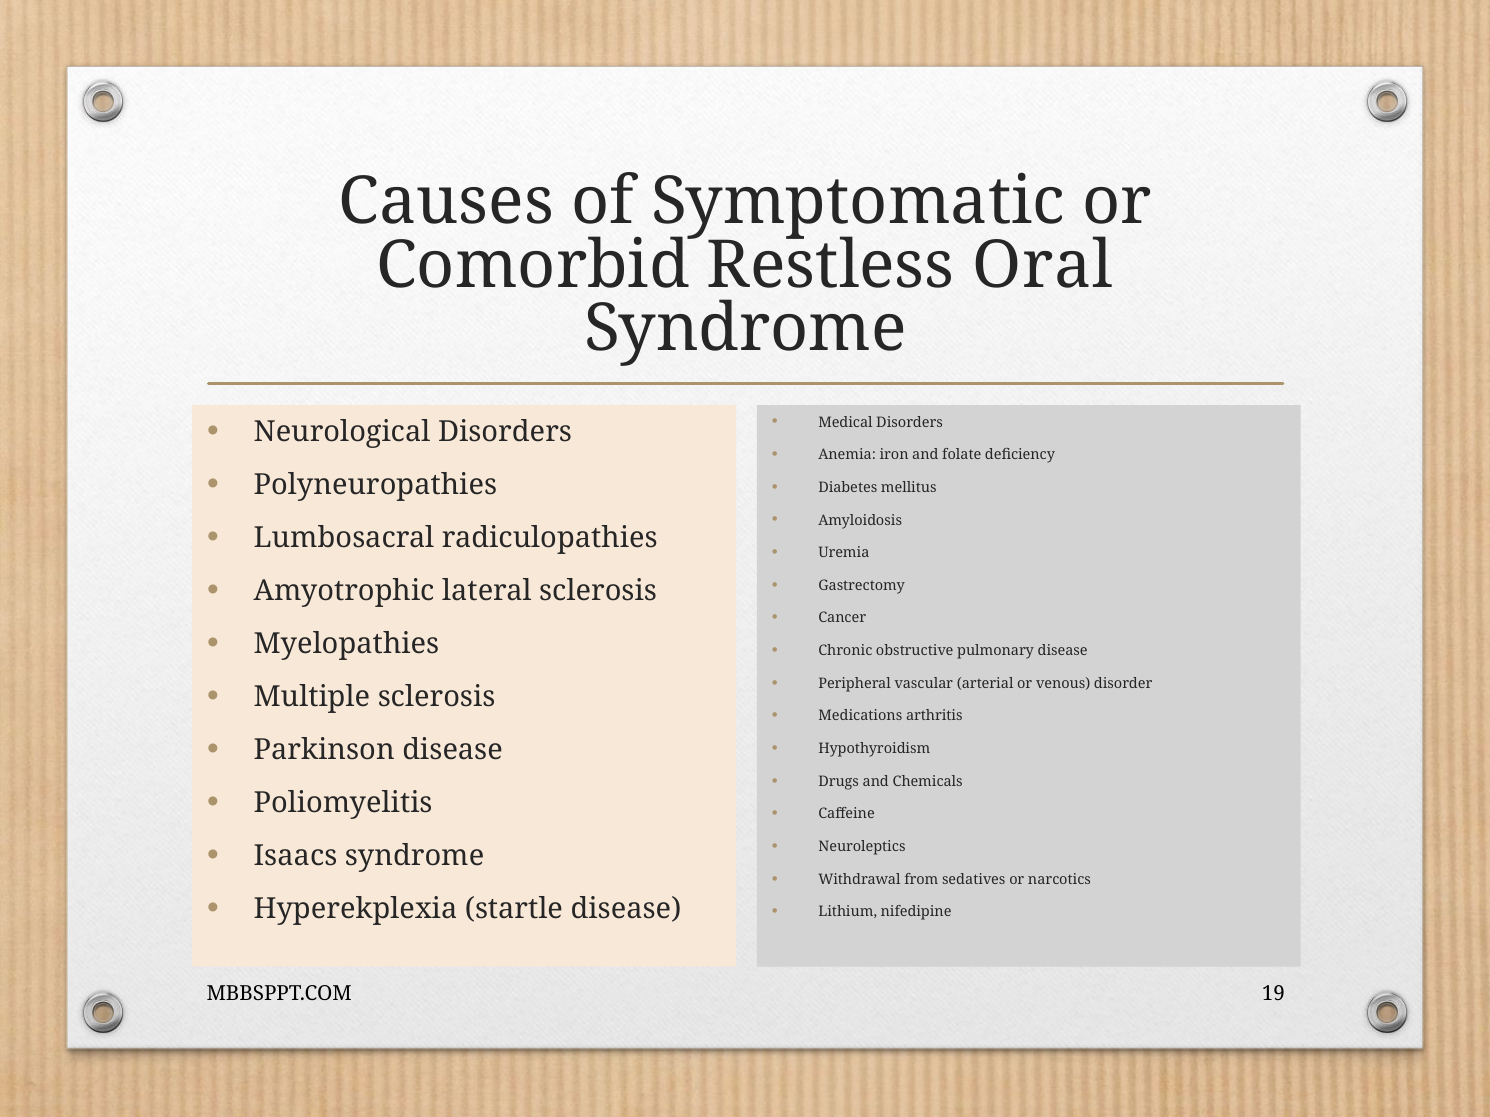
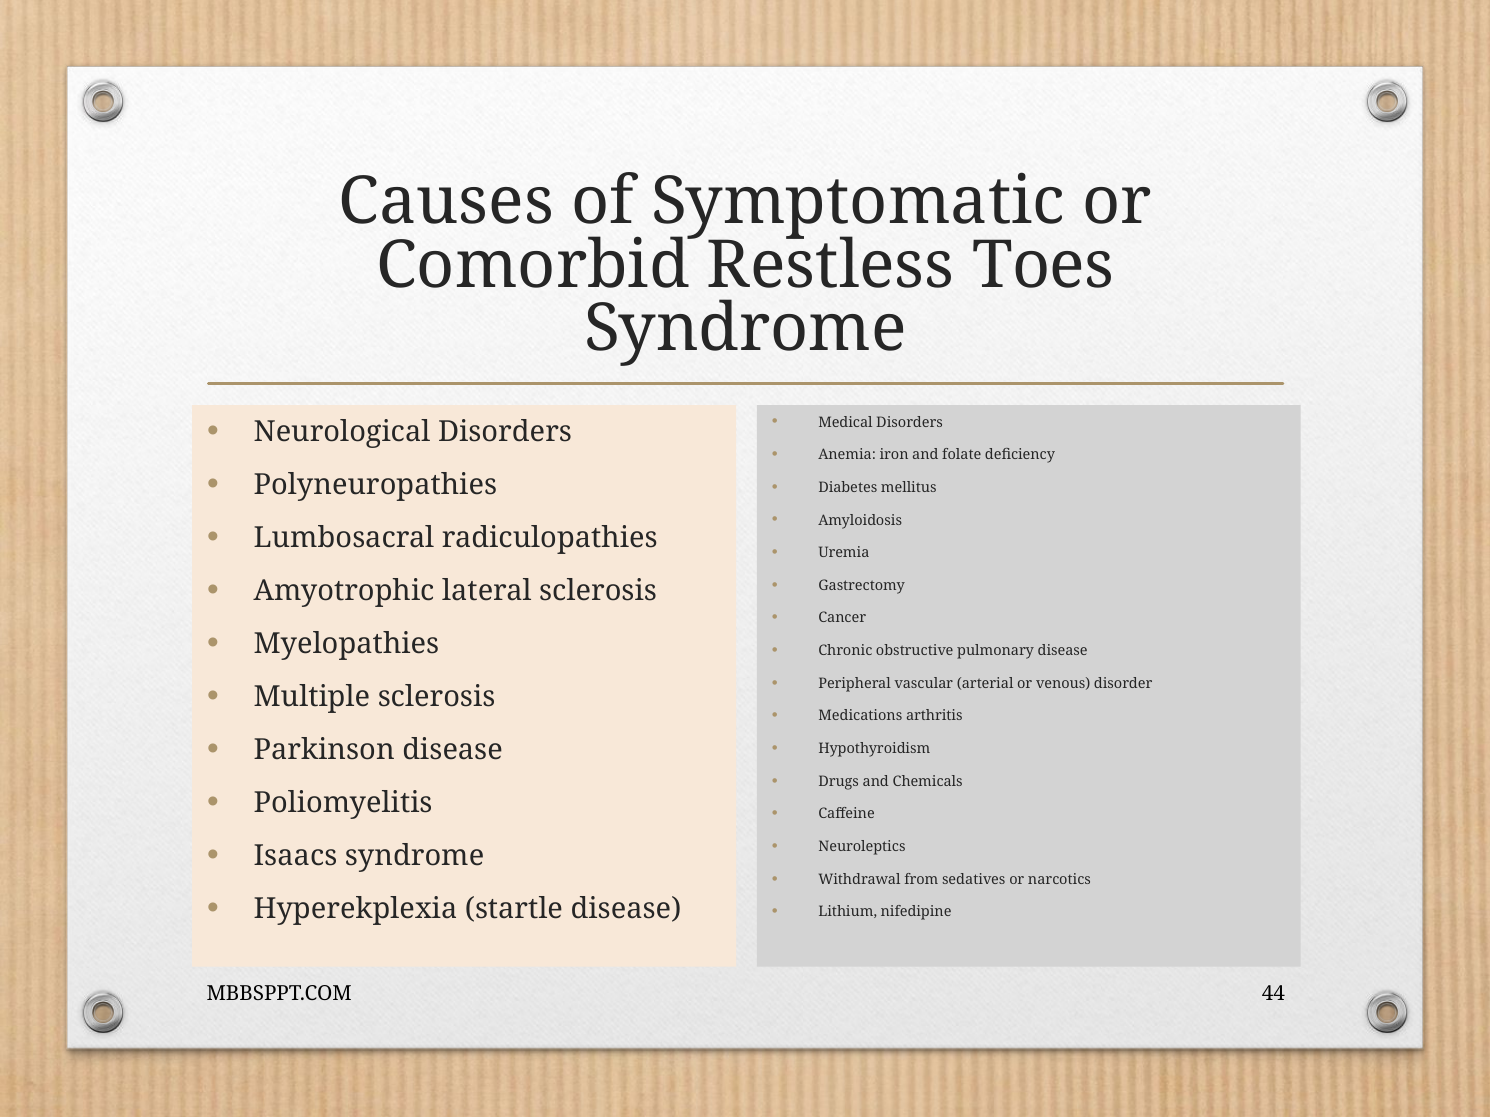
Oral: Oral -> Toes (1043, 265)
19: 19 -> 44 (1273, 994)
